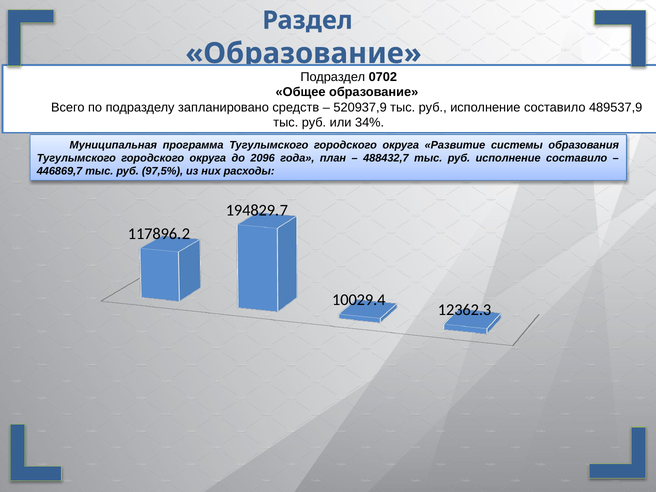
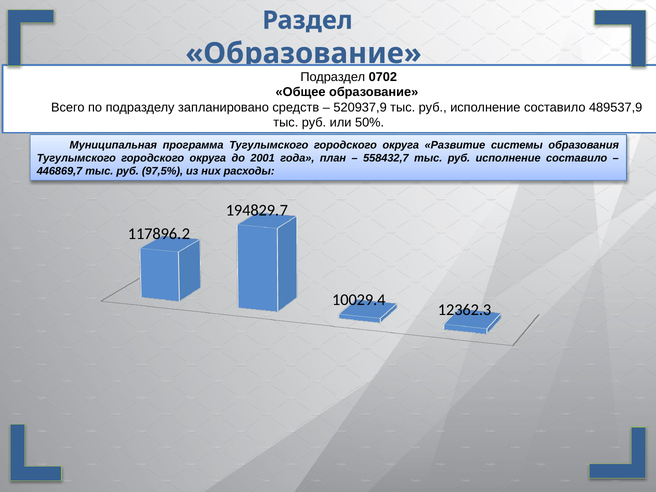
34%: 34% -> 50% (370, 123)
2096: 2096 -> 2001 (263, 158)
488432,7: 488432,7 -> 558432,7 (386, 158)
